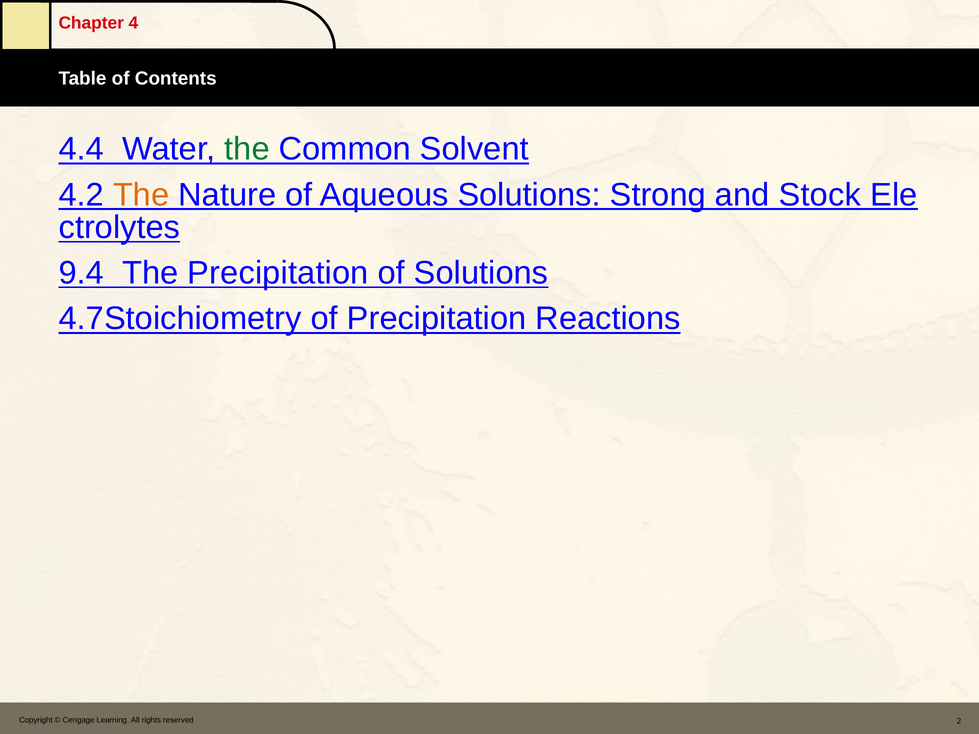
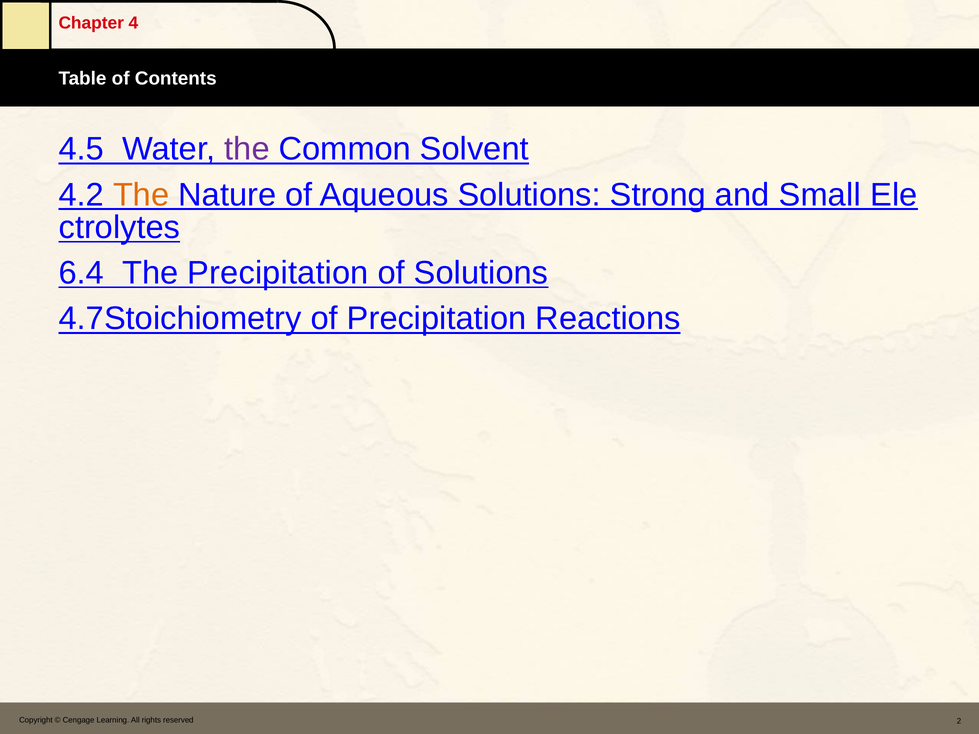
4.4: 4.4 -> 4.5 (81, 149)
the colour: green -> purple (247, 149)
Stock: Stock -> Small (820, 195)
9.4: 9.4 -> 6.4 (81, 273)
